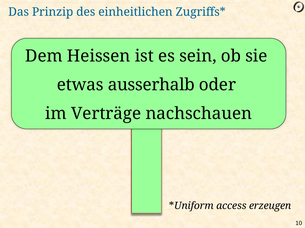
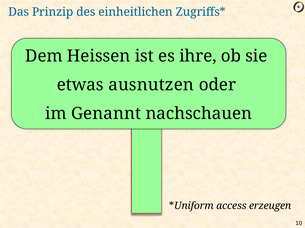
sein: sein -> ihre (198, 56)
ausserhalb: ausserhalb -> ausnutzen (151, 85)
Verträge: Verträge -> Genannt (106, 114)
